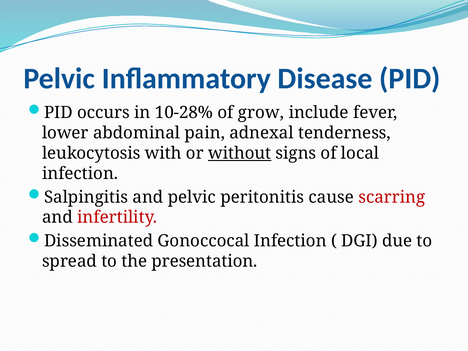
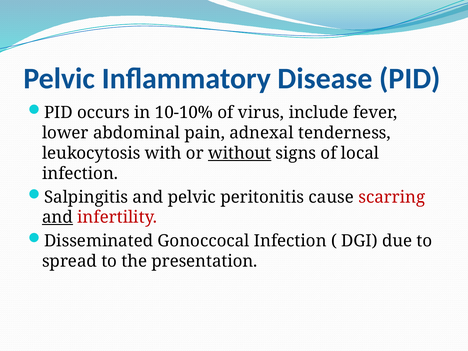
10-28%: 10-28% -> 10-10% (184, 113)
grow: grow -> virus (261, 113)
and underline: none -> present (57, 217)
